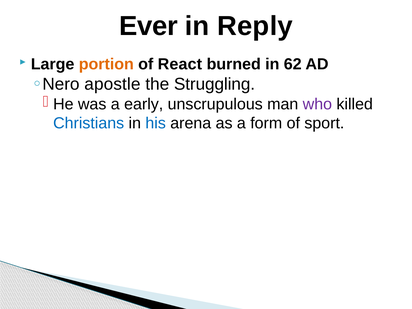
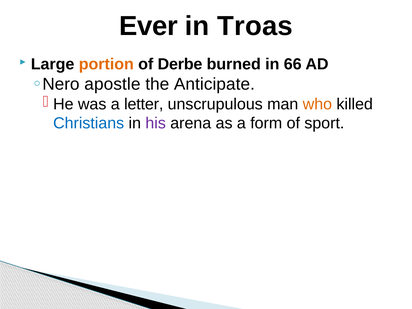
Reply: Reply -> Troas (255, 26)
React: React -> Derbe (180, 64)
62: 62 -> 66 (293, 64)
Struggling: Struggling -> Anticipate (214, 84)
early: early -> letter (144, 104)
who colour: purple -> orange (317, 104)
his colour: blue -> purple (156, 123)
